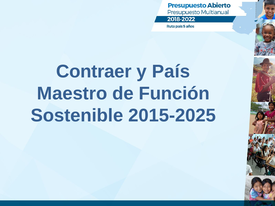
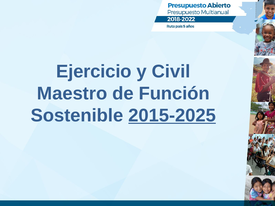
Contraer: Contraer -> Ejercicio (94, 72)
País: País -> Civil (171, 72)
2015-2025 underline: none -> present (172, 116)
